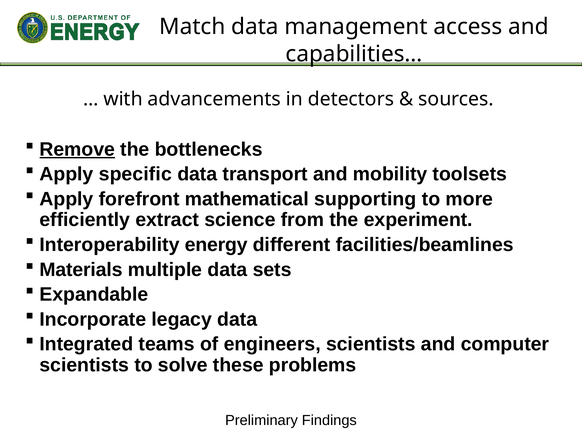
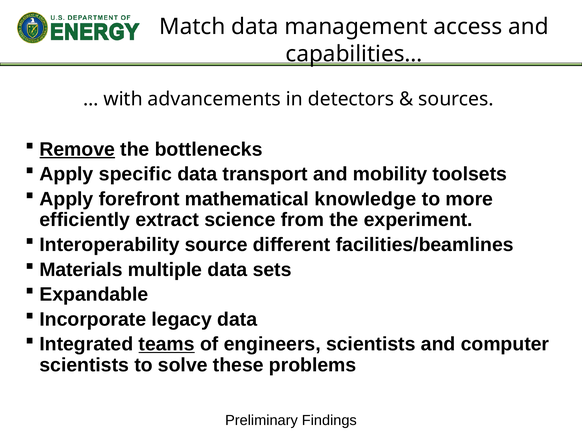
supporting: supporting -> knowledge (365, 199)
energy: energy -> source (216, 244)
teams underline: none -> present (167, 344)
